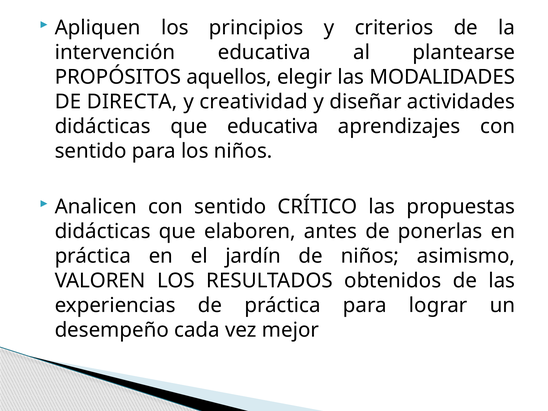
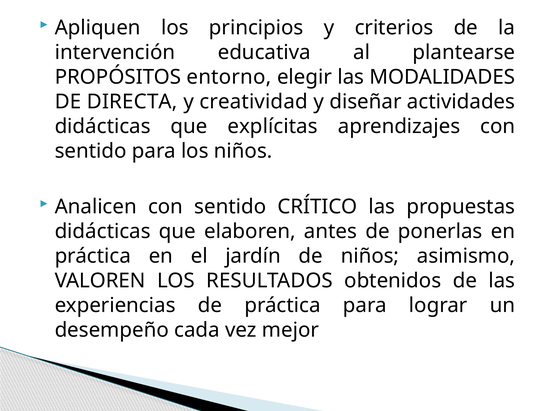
aquellos: aquellos -> entorno (229, 77)
que educativa: educativa -> explícitas (273, 127)
